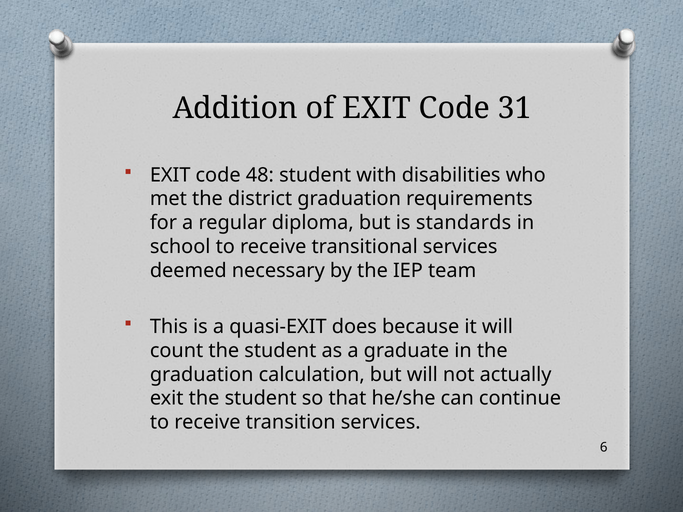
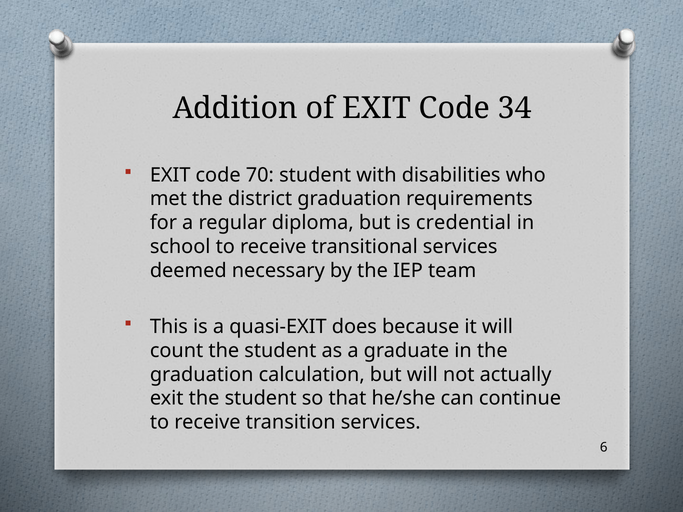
31: 31 -> 34 (515, 108)
48: 48 -> 70 (260, 175)
standards: standards -> credential (464, 223)
